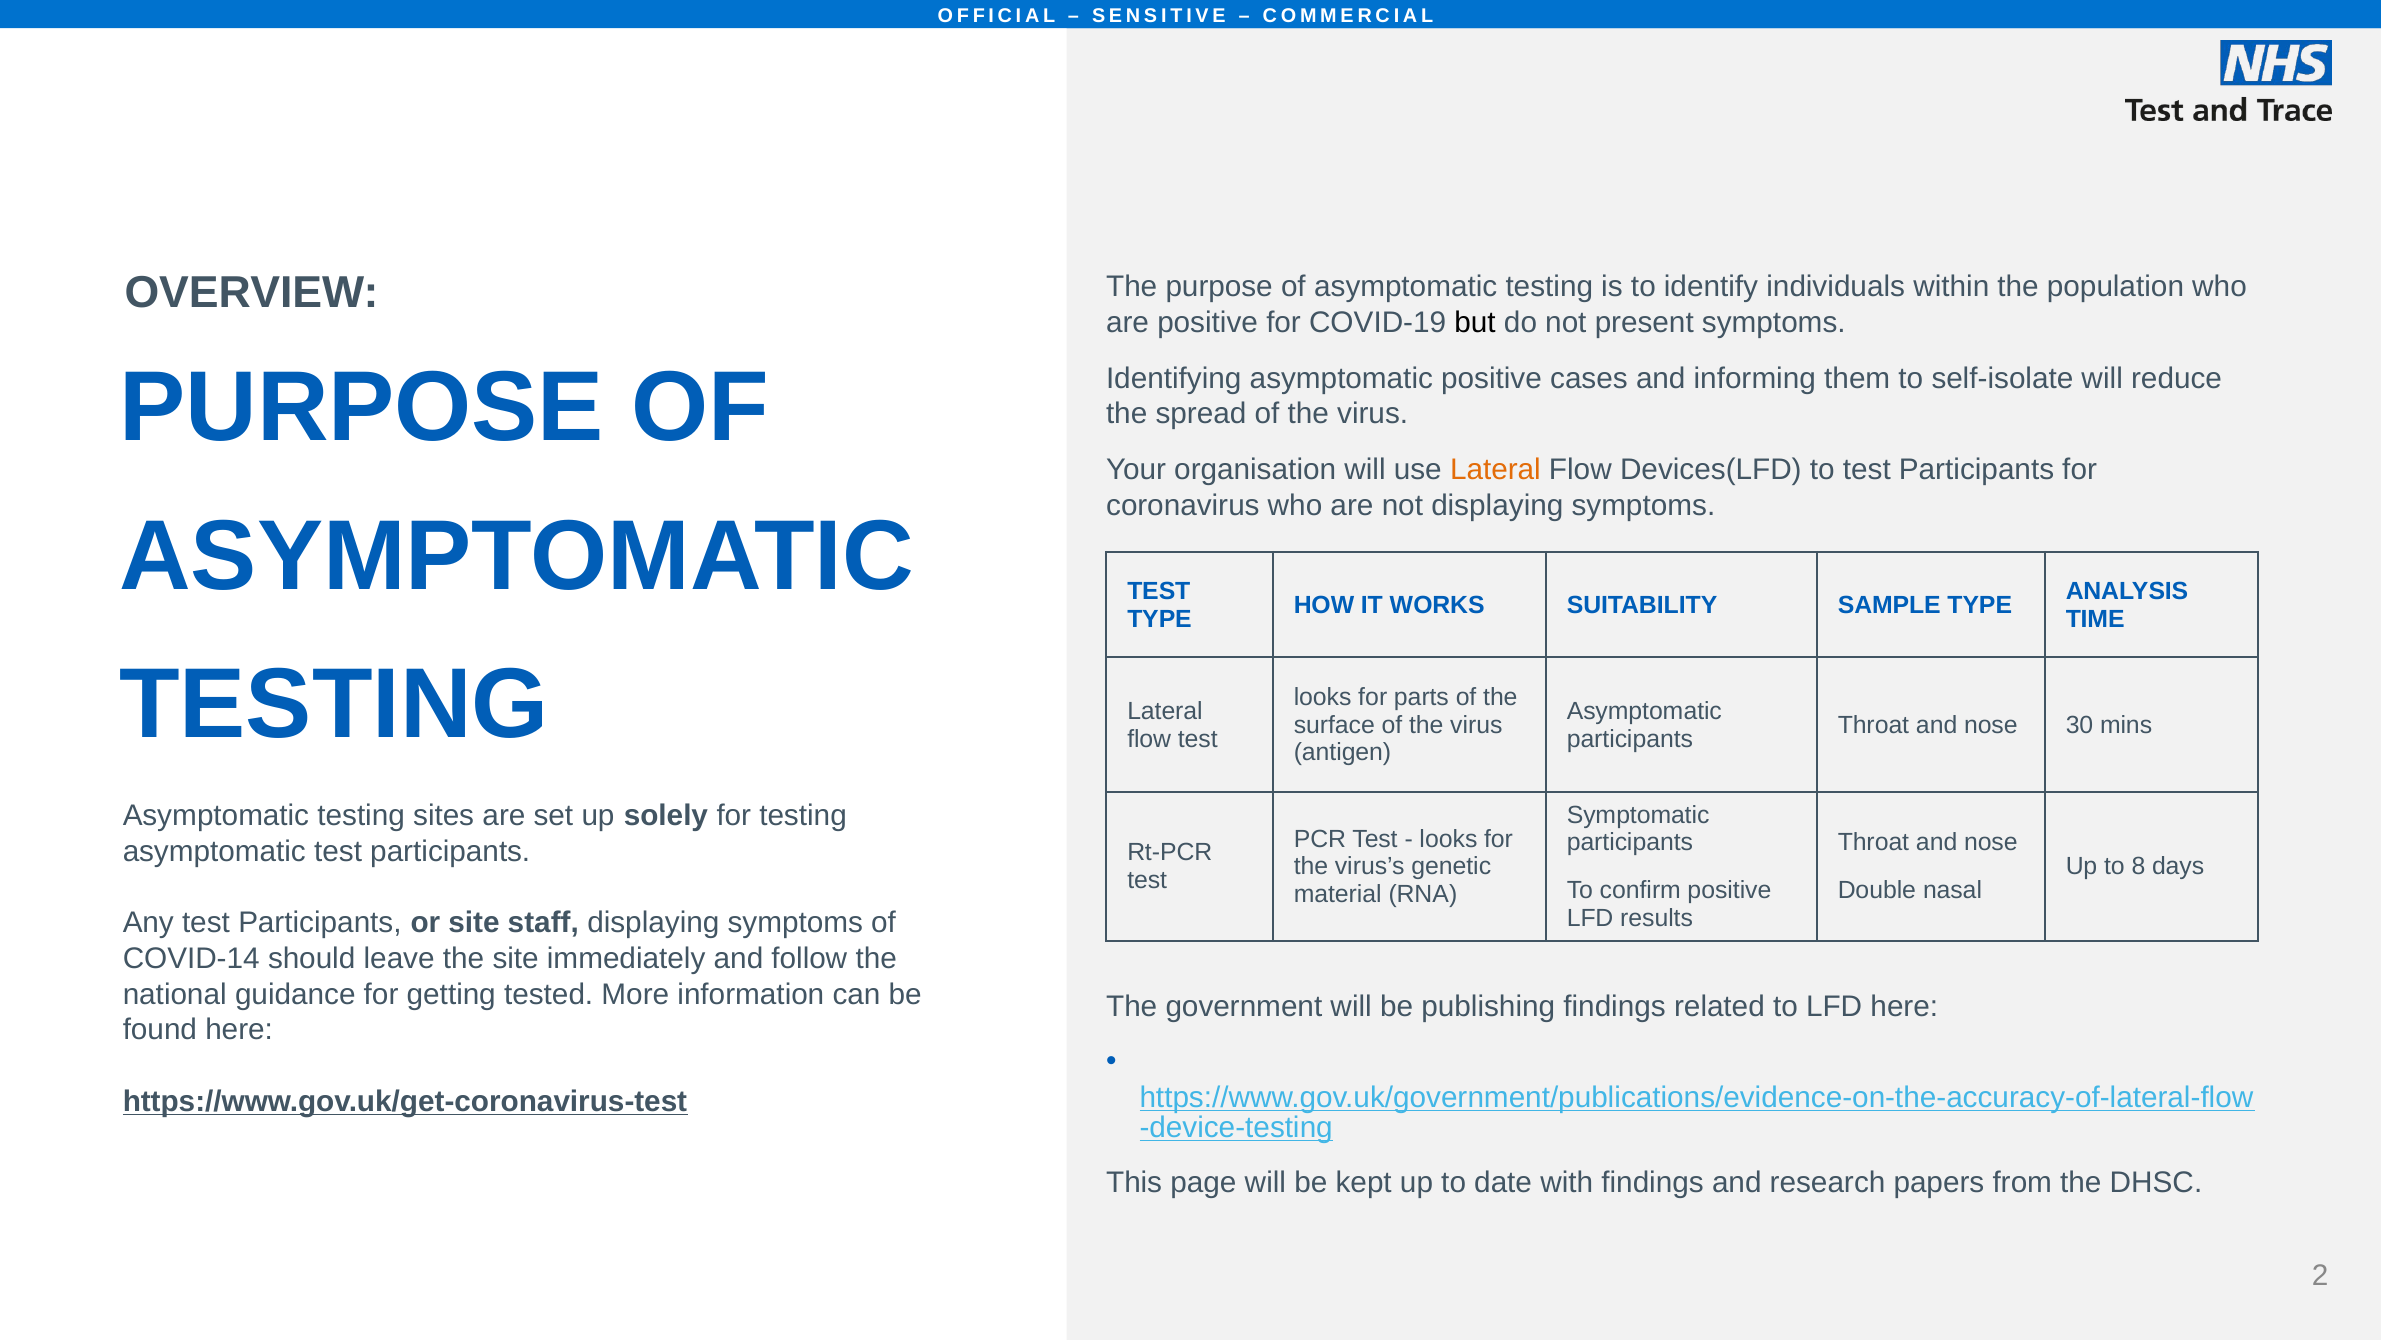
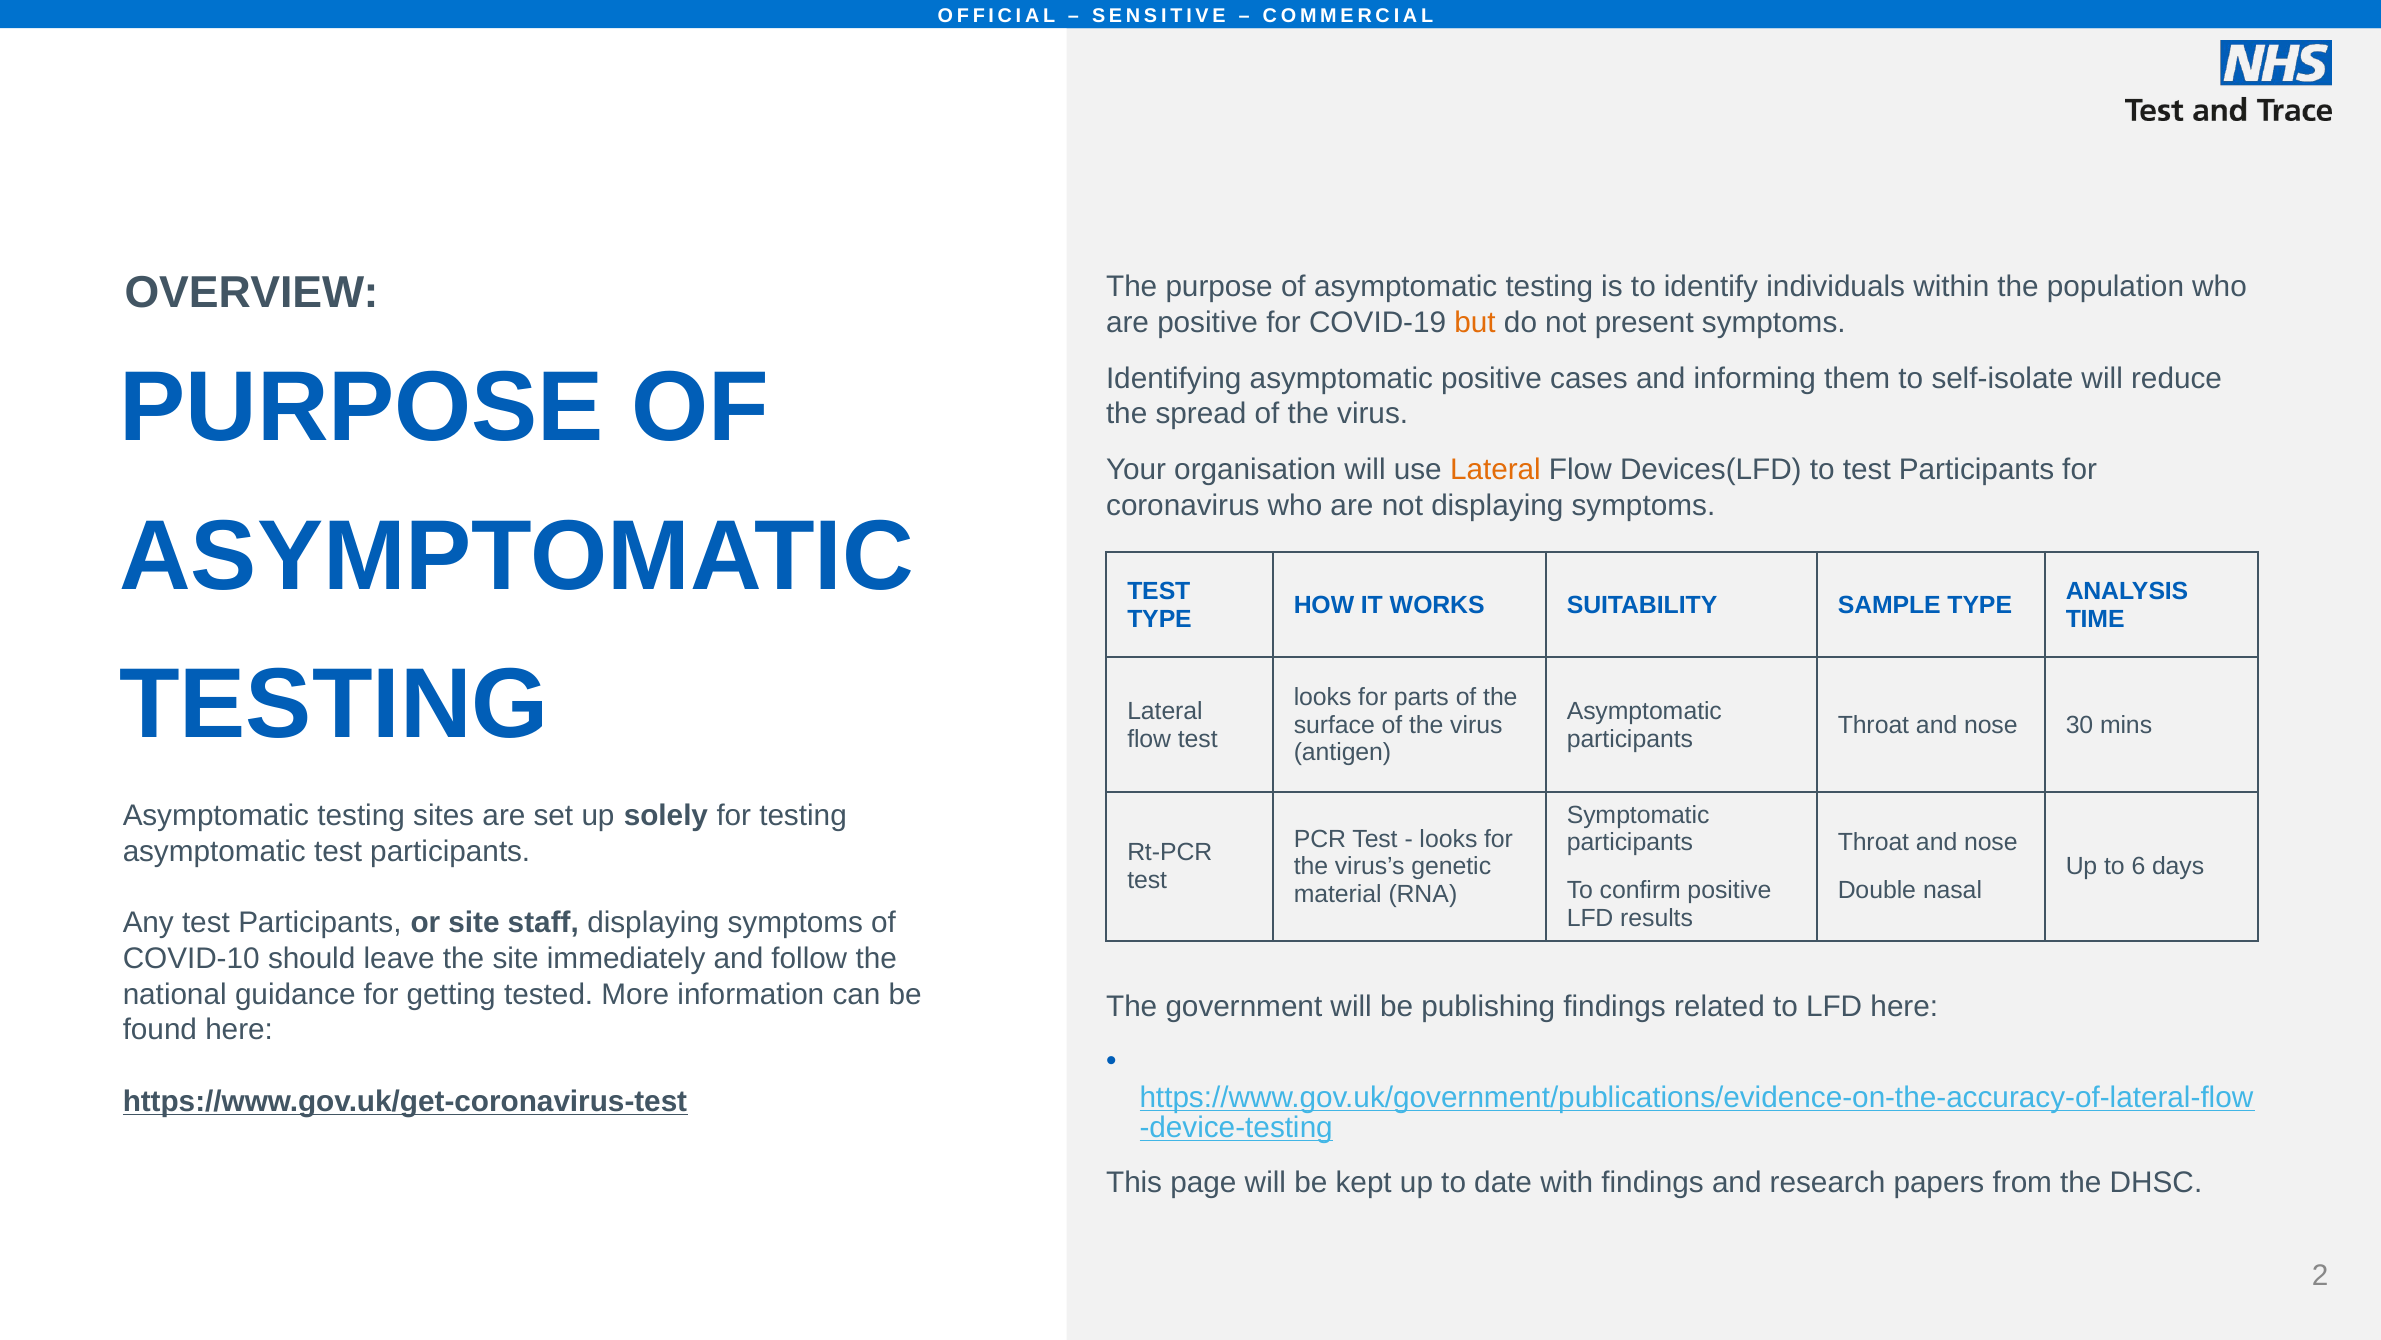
but colour: black -> orange (1475, 323)
8: 8 -> 6 (2138, 866)
COVID-14: COVID-14 -> COVID-10 (191, 958)
